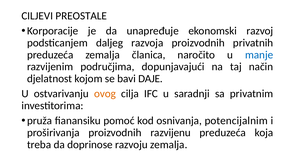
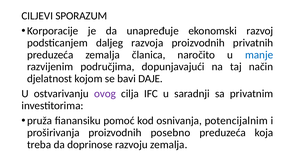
PREOSTALE: PREOSTALE -> SPORAZUM (81, 16)
ovog colour: orange -> purple (105, 94)
razvijenu: razvijenu -> posebno (170, 133)
